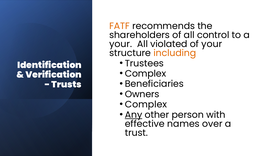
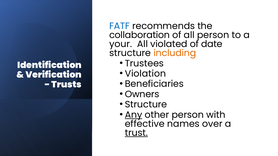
FATF colour: orange -> blue (120, 26)
shareholders: shareholders -> collaboration (140, 35)
all control: control -> person (213, 35)
of your: your -> date (212, 44)
Complex: Complex -> Violation (145, 74)
Complex: Complex -> Structure (146, 105)
trust underline: none -> present (136, 133)
